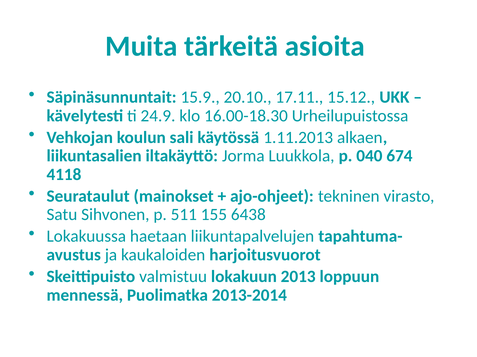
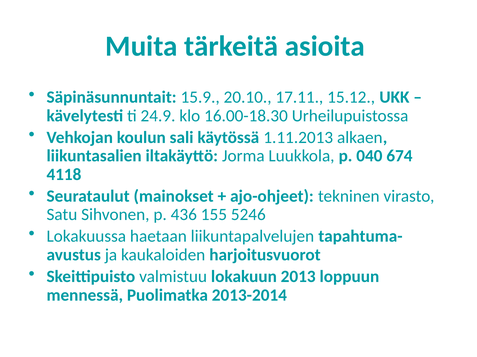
511: 511 -> 436 (184, 215)
6438: 6438 -> 5246 (248, 215)
